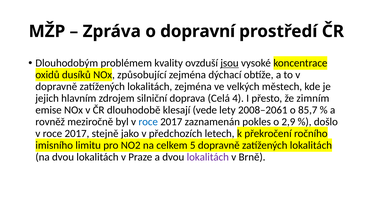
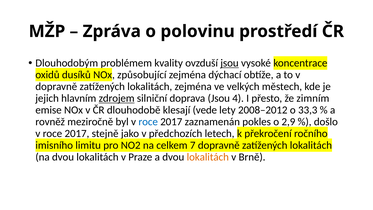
dopravní: dopravní -> polovinu (198, 31)
zdrojem underline: none -> present (117, 98)
doprava Celá: Celá -> Jsou (219, 98)
2008–2061: 2008–2061 -> 2008–2012 (263, 110)
85,7: 85,7 -> 33,3 (308, 110)
5: 5 -> 7 (193, 145)
lokalitách colour: purple -> orange (208, 157)
